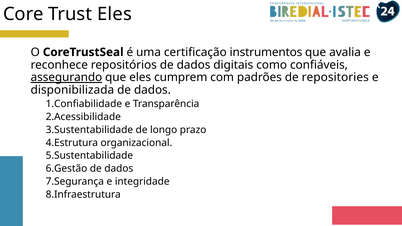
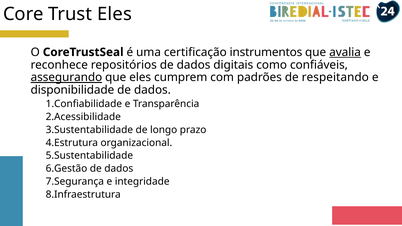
avalia underline: none -> present (345, 52)
repositories: repositories -> respeitando (335, 77)
disponibilizada: disponibilizada -> disponibilidade (72, 90)
